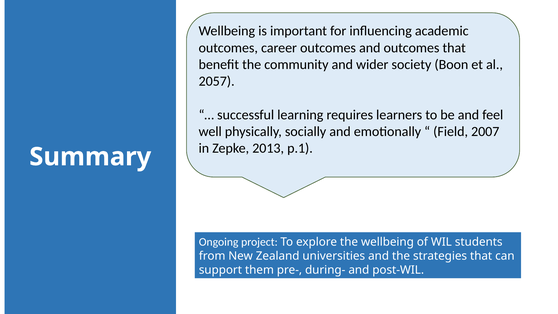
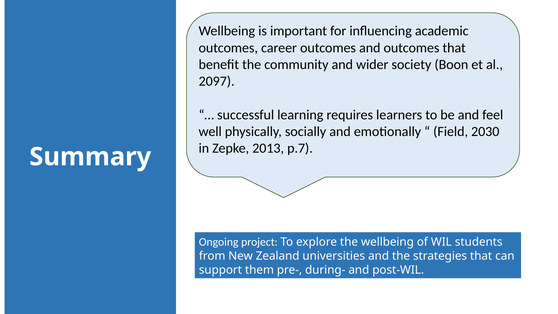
2057: 2057 -> 2097 (217, 81)
2007: 2007 -> 2030 (485, 131)
p.1: p.1 -> p.7 (300, 148)
